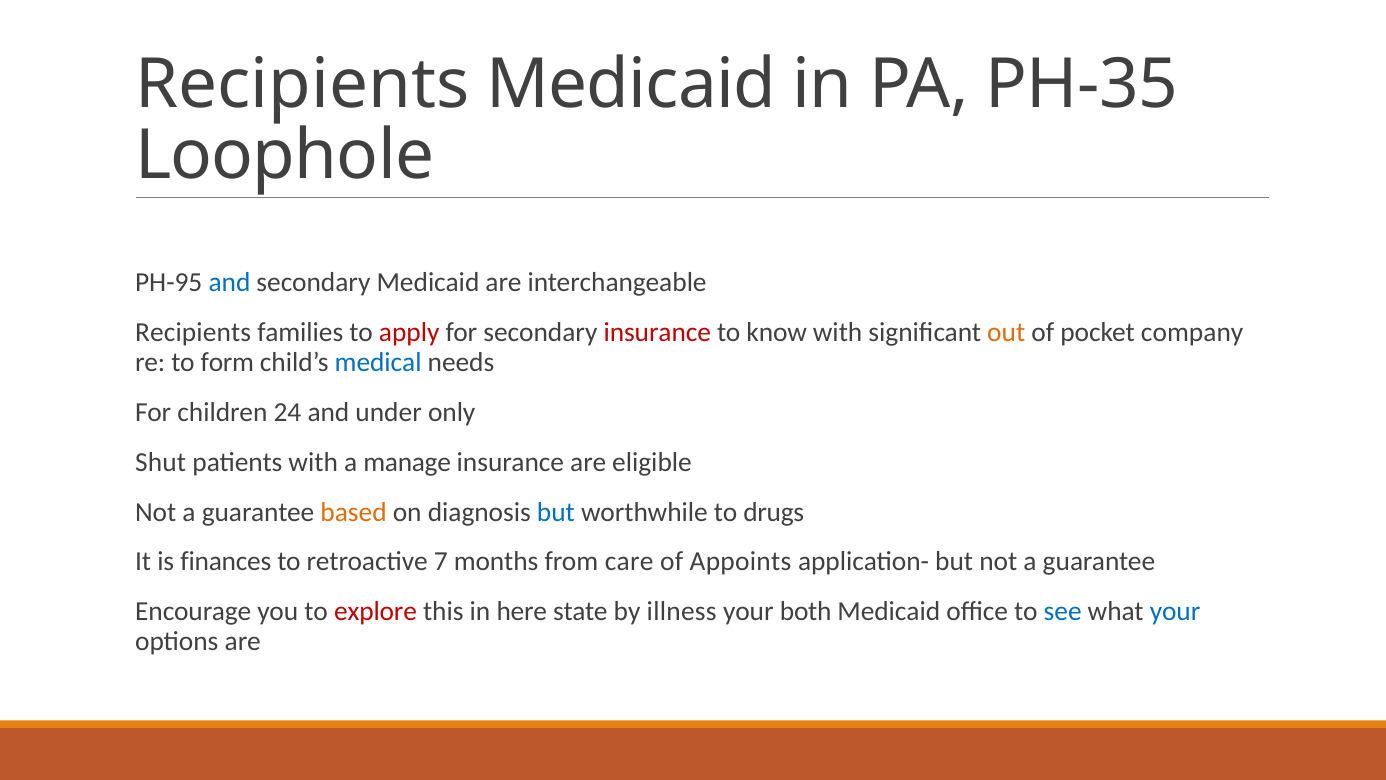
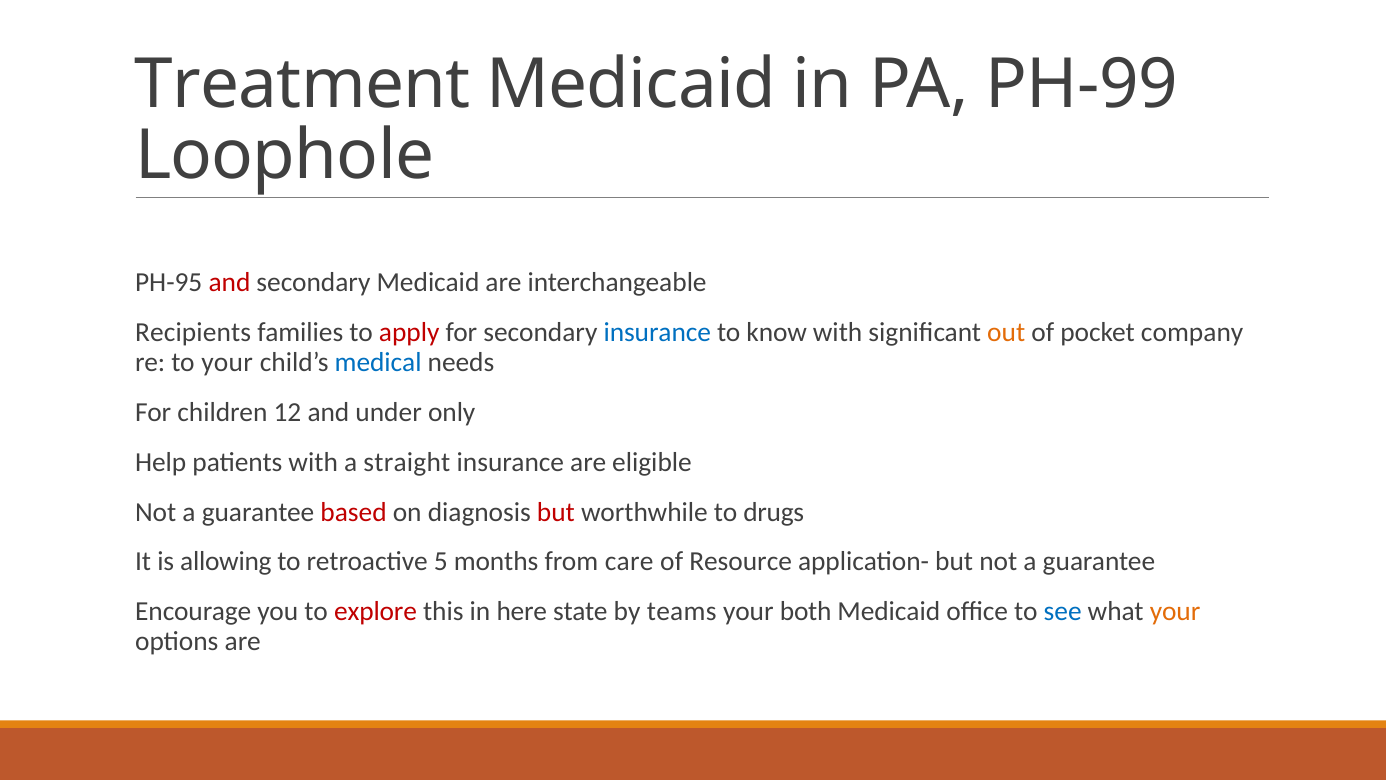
Recipients: Recipients -> Treatment (303, 85)
PH-35: PH-35 -> PH-99 (1082, 85)
and colour: blue -> red (229, 283)
insurance colour: red -> blue (657, 333)
to form: form -> your (227, 362)
24: 24 -> 12 (287, 412)
Shut: Shut -> Help (161, 462)
manage: manage -> straight (407, 462)
based colour: orange -> red (354, 512)
but colour: blue -> red (556, 512)
finances: finances -> allowing (226, 562)
7: 7 -> 5 (441, 562)
Appoints: Appoints -> Resource (741, 562)
illness: illness -> teams (682, 611)
your colour: blue -> orange (1175, 611)
